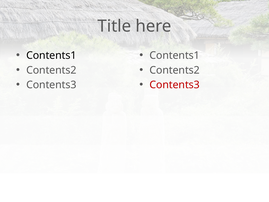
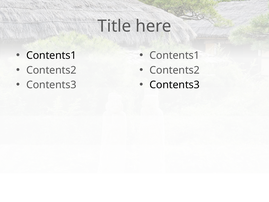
Contents3 colour: red -> black (175, 85)
